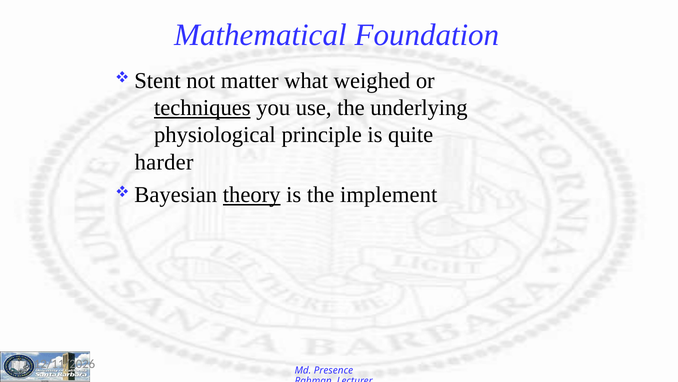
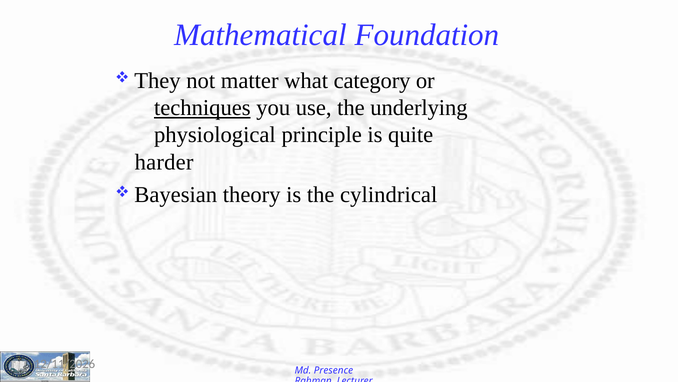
Stent: Stent -> They (157, 81)
weighed: weighed -> category (372, 81)
theory underline: present -> none (252, 195)
implement: implement -> cylindrical (389, 195)
